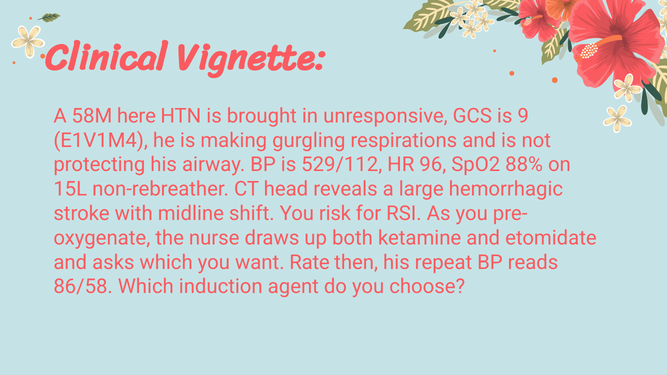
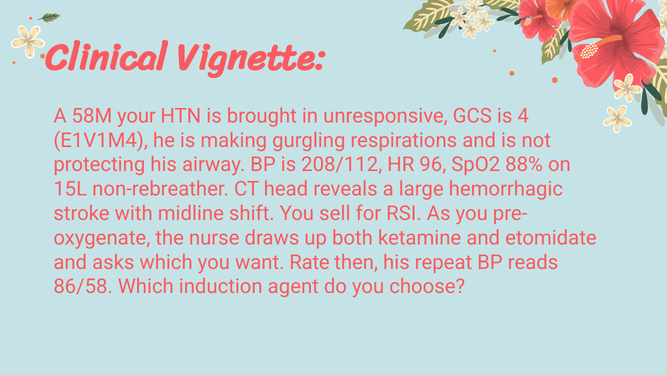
here: here -> your (136, 116)
9: 9 -> 4 (523, 116)
529/112: 529/112 -> 208/112 (342, 165)
risk: risk -> sell (335, 214)
